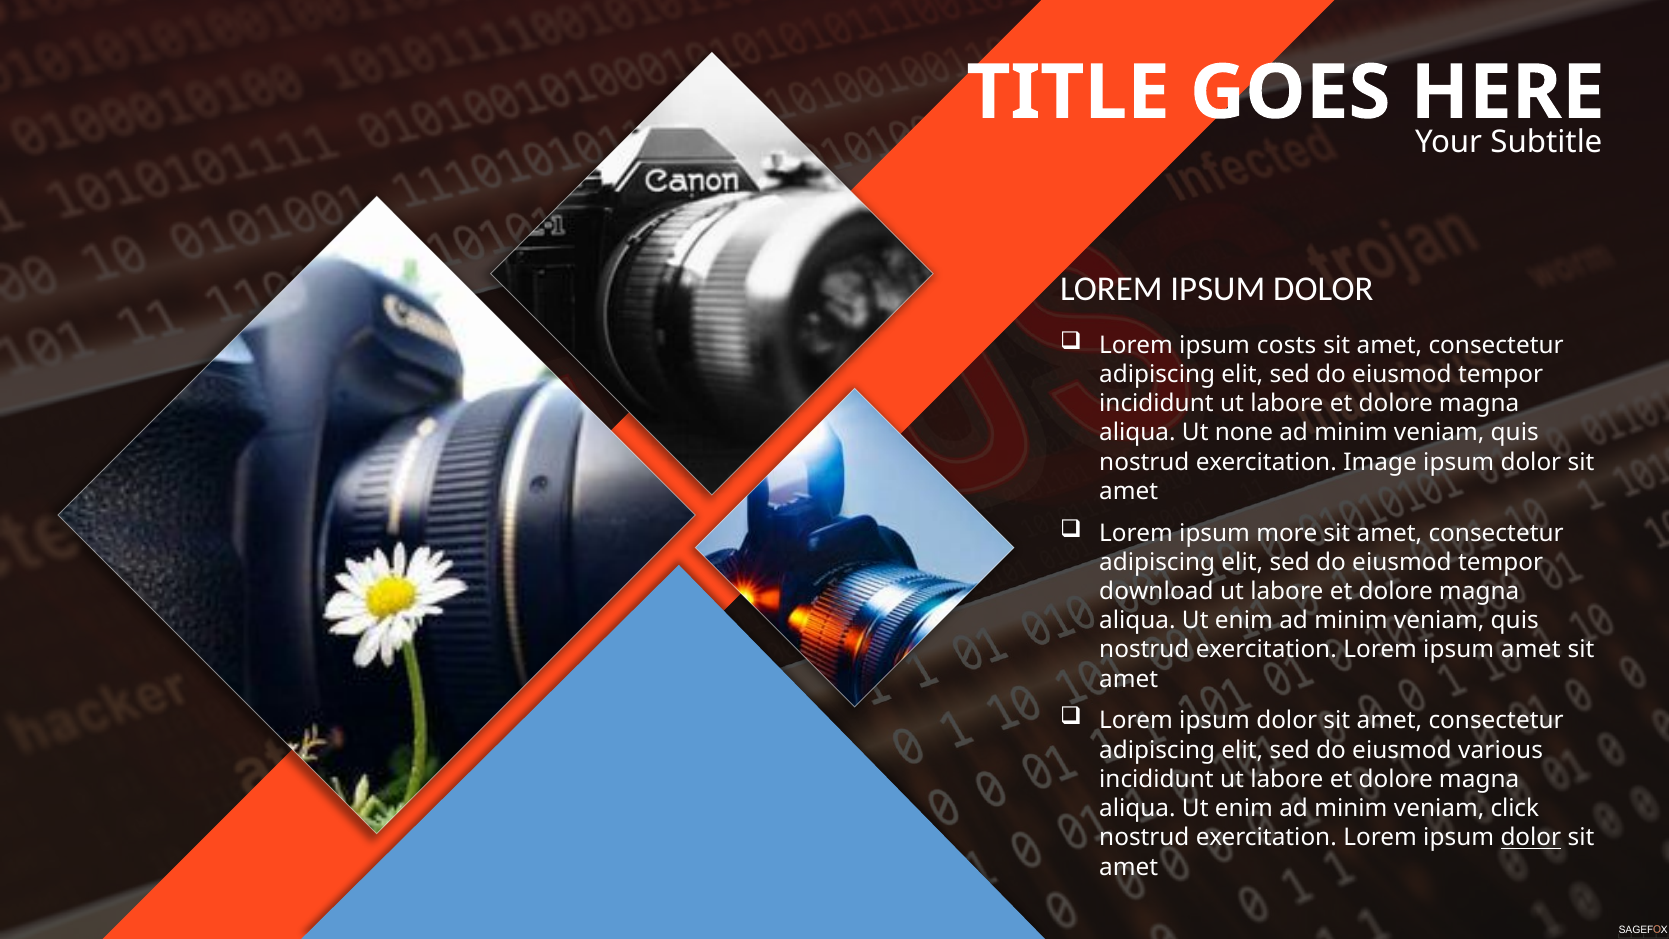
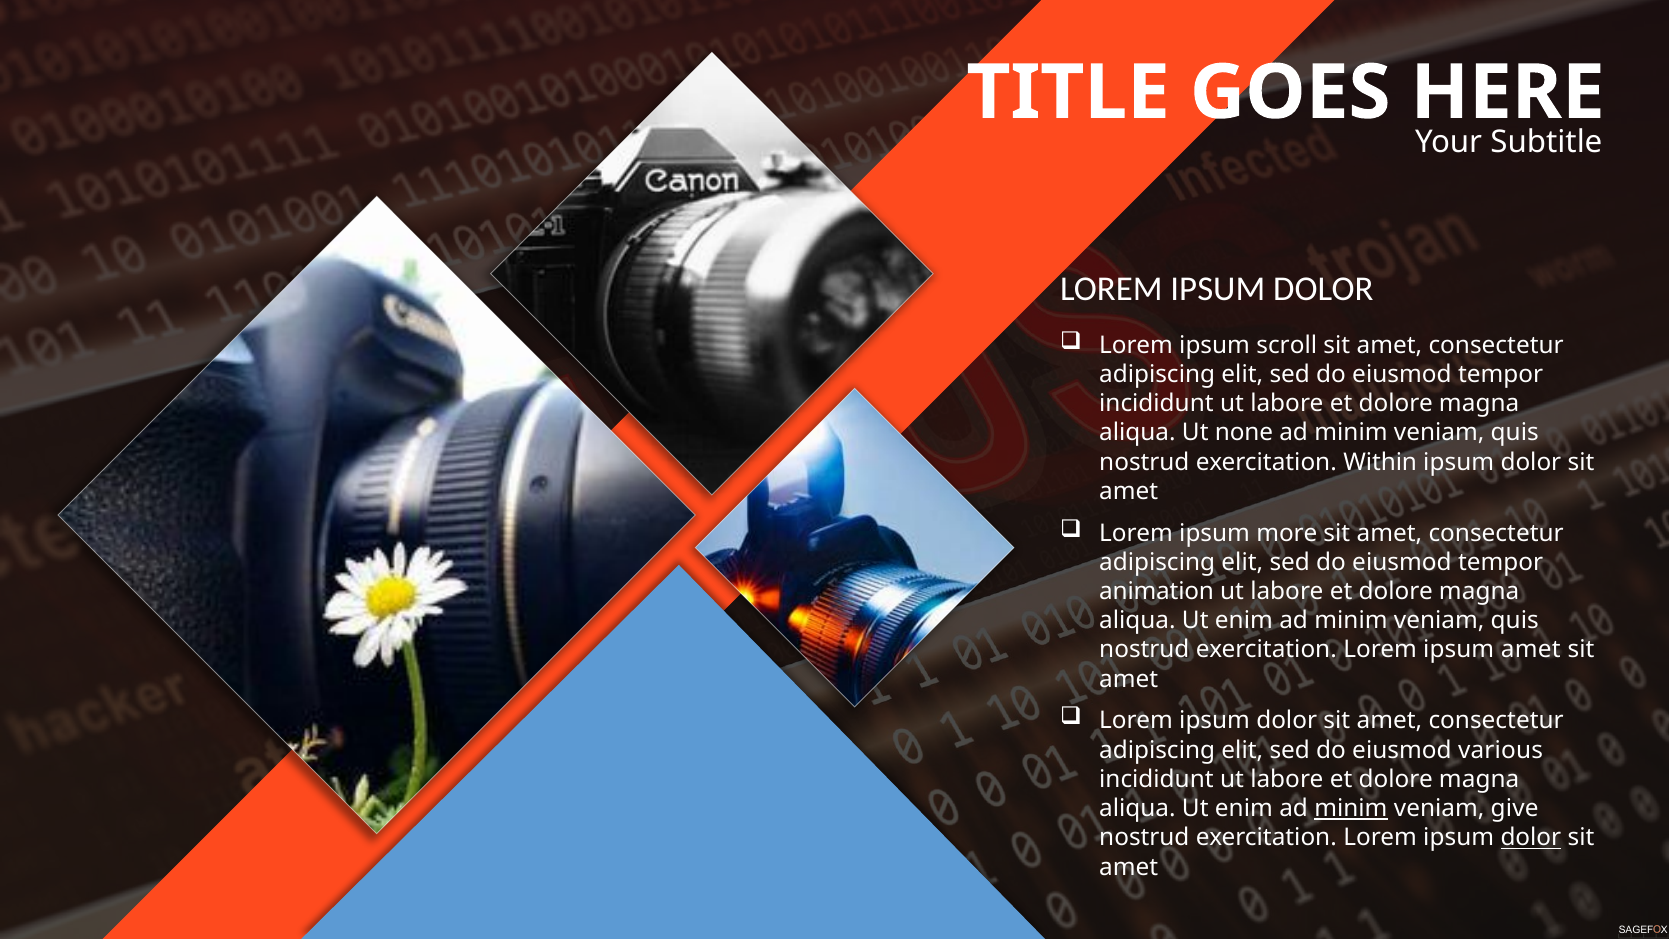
costs: costs -> scroll (1287, 345)
Image: Image -> Within (1380, 462)
download: download -> animation (1157, 591)
minim underline: none -> present (1351, 808)
click: click -> give (1515, 808)
